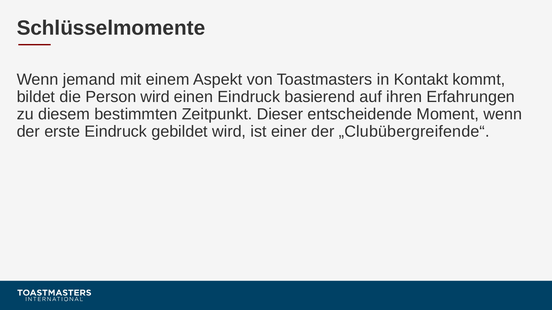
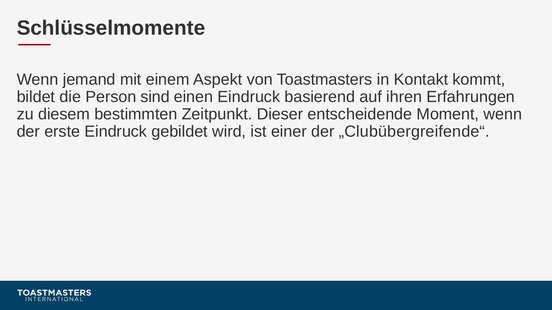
Person wird: wird -> sind (155, 97)
